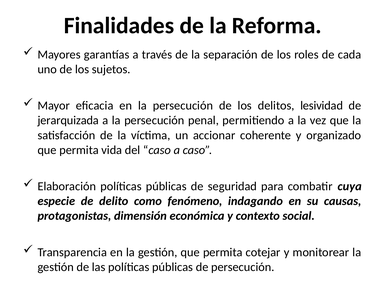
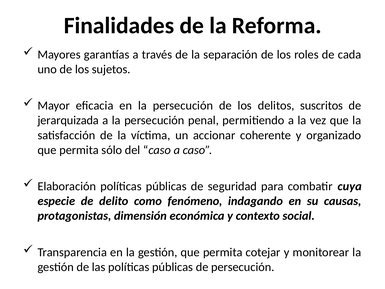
lesividad: lesividad -> suscritos (322, 106)
vida: vida -> sólo (112, 150)
